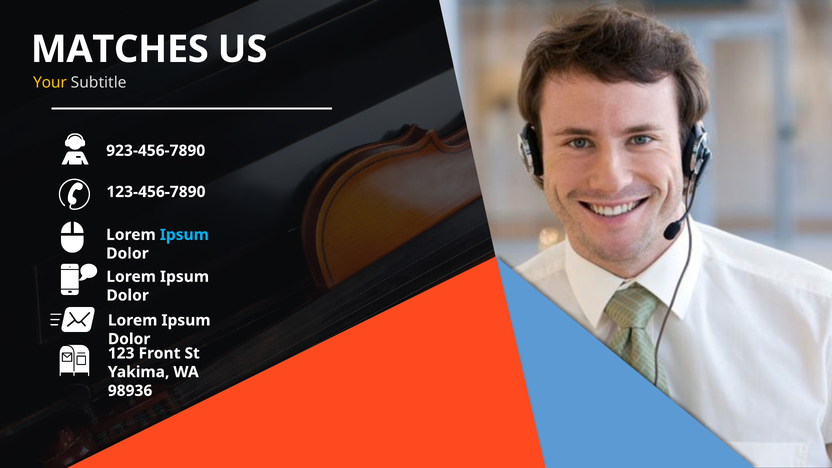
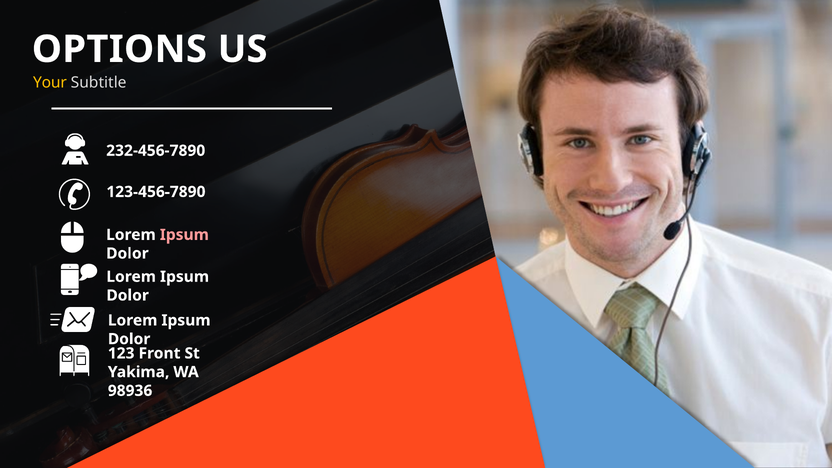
MATCHES: MATCHES -> OPTIONS (119, 49)
923-456-7890: 923-456-7890 -> 232-456-7890 (156, 151)
Ipsum colour: light blue -> pink (184, 235)
